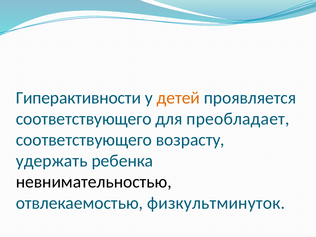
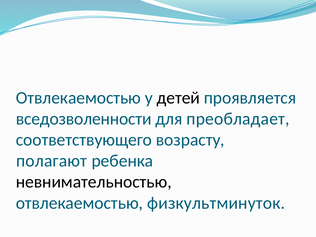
Гиперактивности: Гиперактивности -> Отвлекаемостью (78, 98)
детей colour: orange -> black (178, 98)
соответствующего: соответствующего -> вседозволенности (84, 119)
удержать: удержать -> полагают (52, 161)
